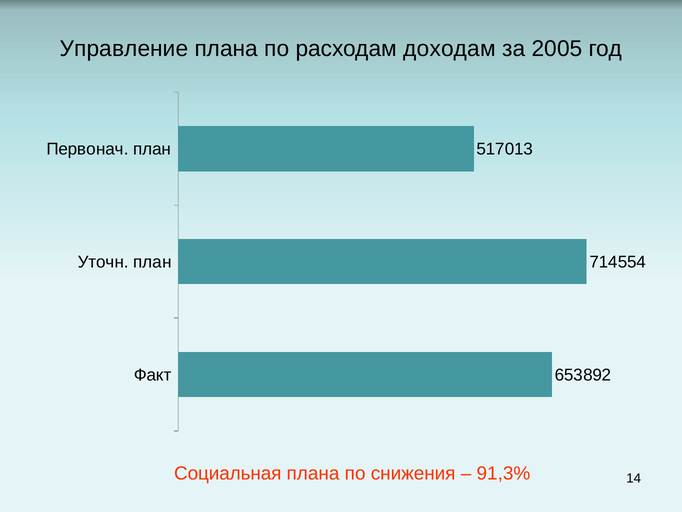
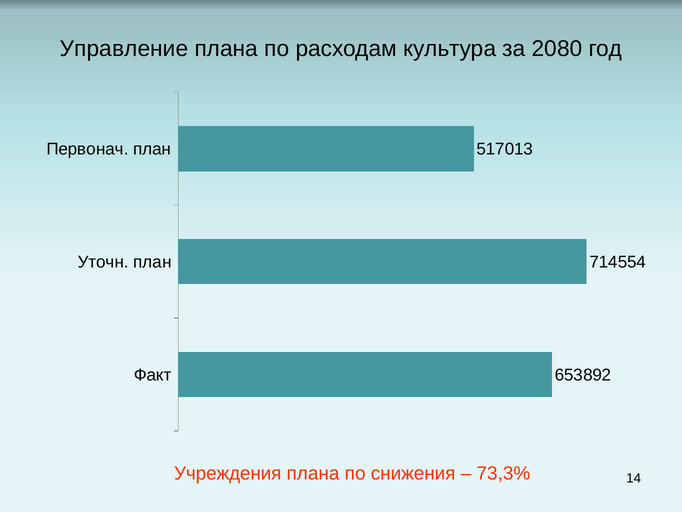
доходам: доходам -> культура (450, 49)
2005: 2005 -> 2080 (557, 49)
Социальная: Социальная -> Учреждения (228, 473)
91,3%: 91,3% -> 73,3% (503, 473)
